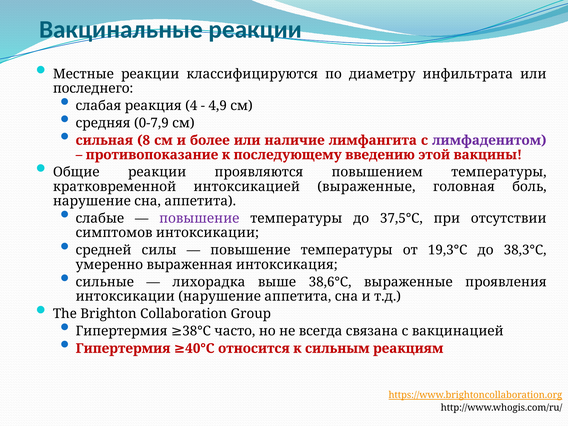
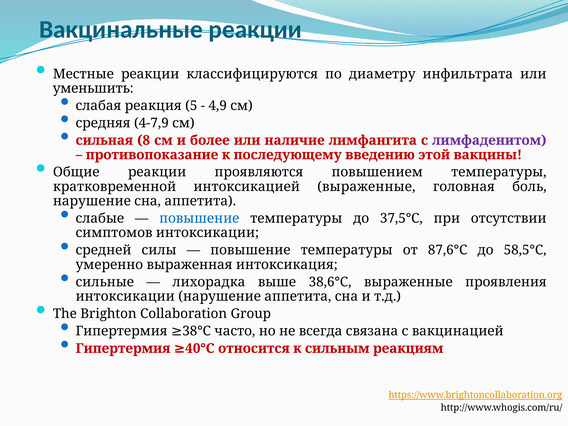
последнего: последнего -> уменьшить (93, 88)
4: 4 -> 5 (191, 106)
0-7,9: 0-7,9 -> 4-7,9 (151, 123)
повышение colour: purple -> blue (199, 218)
19,3°С: 19,3°С -> 87,6°С (448, 250)
38,3°С: 38,3°С -> 58,5°С (525, 250)
